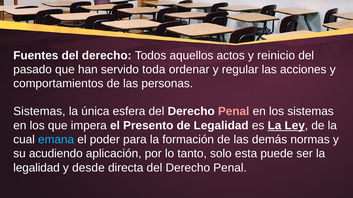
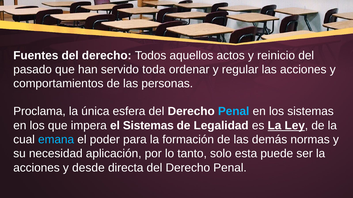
Sistemas: Sistemas -> Proclama (39, 112)
Penal colour: pink -> light blue (234, 112)
el Presento: Presento -> Sistemas (148, 126)
acudiendo: acudiendo -> necesidad (56, 154)
legalidad: legalidad -> acciones (37, 168)
